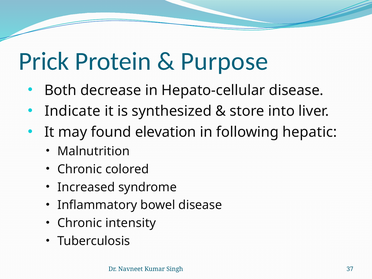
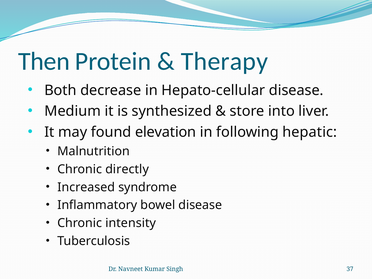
Prick: Prick -> Then (44, 61)
Purpose: Purpose -> Therapy (224, 61)
Indicate: Indicate -> Medium (73, 111)
colored: colored -> directly (127, 169)
